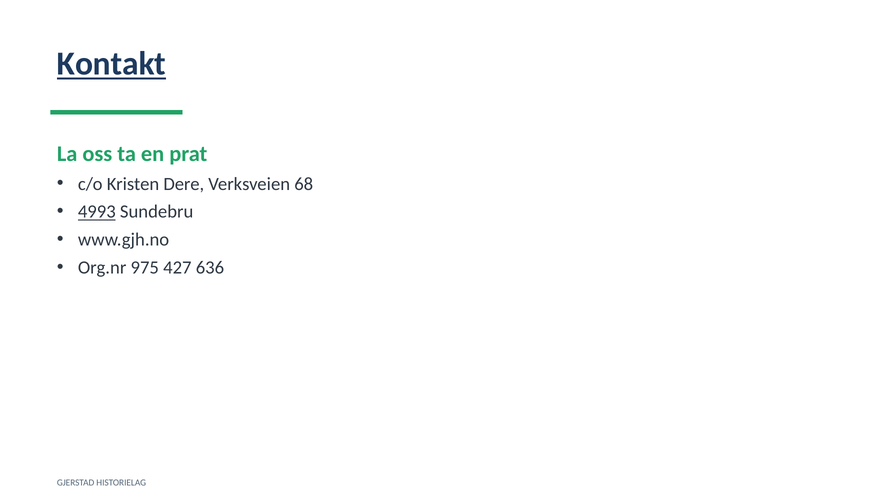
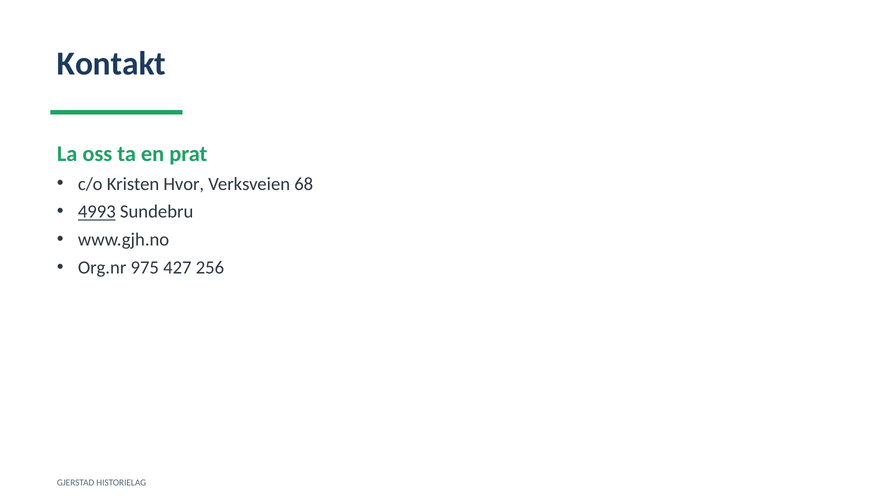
Kontakt underline: present -> none (111, 64)
Dere: Dere -> Hvor (184, 184)
636: 636 -> 256 (210, 268)
